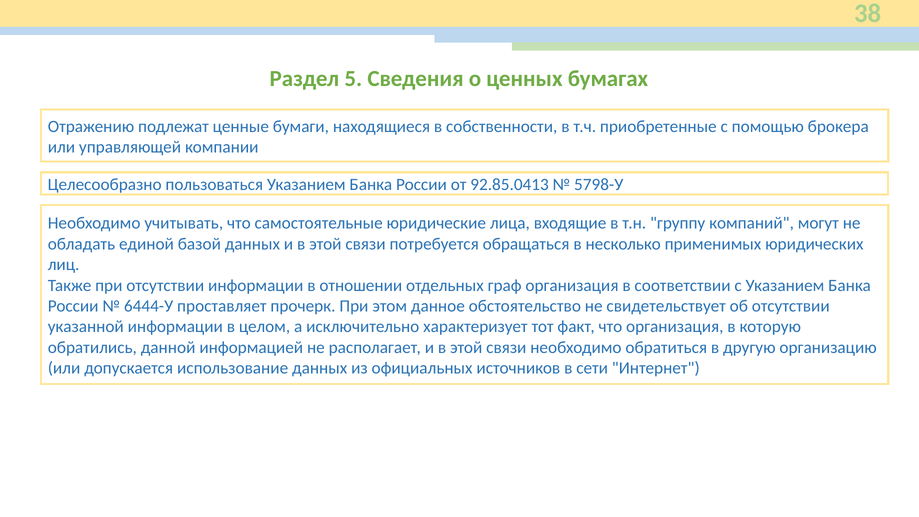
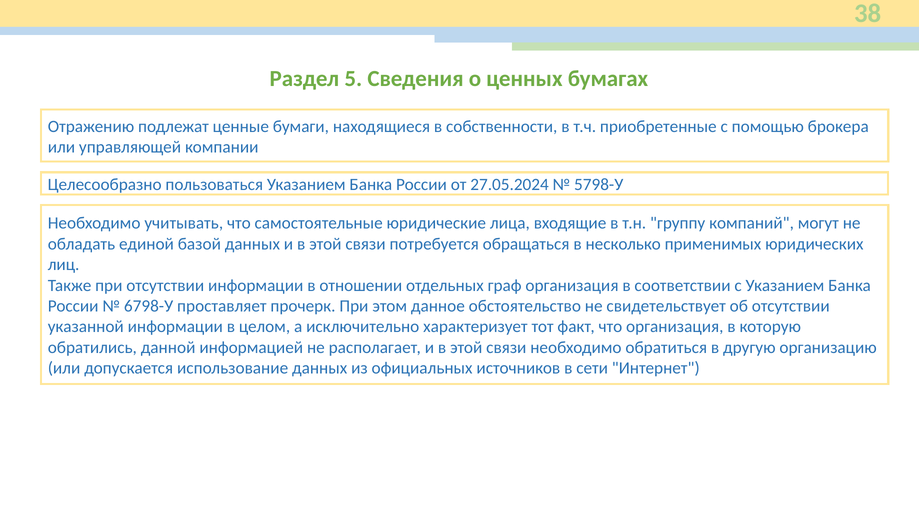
92.85.0413: 92.85.0413 -> 27.05.2024 (510, 184)
6444-У: 6444-У -> 6798-У (149, 306)
